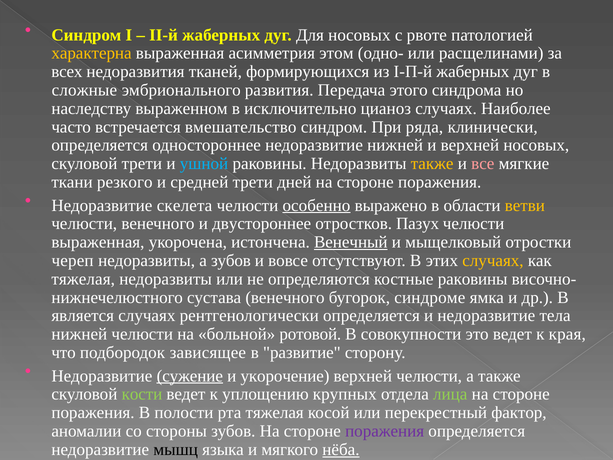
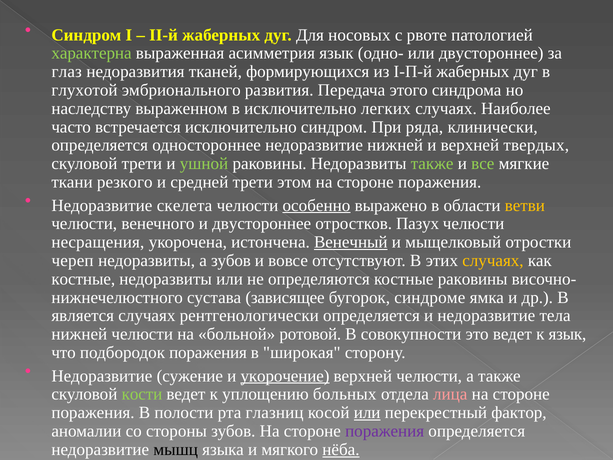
характерна colour: yellow -> light green (92, 53)
асимметрия этом: этом -> язык (336, 53)
или расщелинами: расщелинами -> двустороннее (491, 53)
всех: всех -> глаз (67, 72)
сложные: сложные -> глухотой (84, 90)
цианоз: цианоз -> легких (386, 108)
встречается вмешательство: вмешательство -> исключительно (241, 127)
верхней носовых: носовых -> твердых (536, 145)
ушной colour: light blue -> light green (204, 164)
также colour: yellow -> light green (432, 164)
все colour: pink -> light green (483, 164)
дней: дней -> этом (294, 182)
выраженная: выраженная -> несращения (98, 242)
тяжелая: тяжелая -> костные (83, 279)
сустава венечного: венечного -> зависящее (285, 297)
к края: края -> язык (567, 334)
подбородок зависящее: зависящее -> поражения (208, 352)
развитие: развитие -> широкая (302, 352)
сужение underline: present -> none (190, 376)
укорочение underline: none -> present (285, 376)
крупных: крупных -> больных (345, 394)
лица colour: light green -> pink (450, 394)
рта тяжелая: тяжелая -> глазниц (275, 412)
или underline: none -> present (367, 412)
